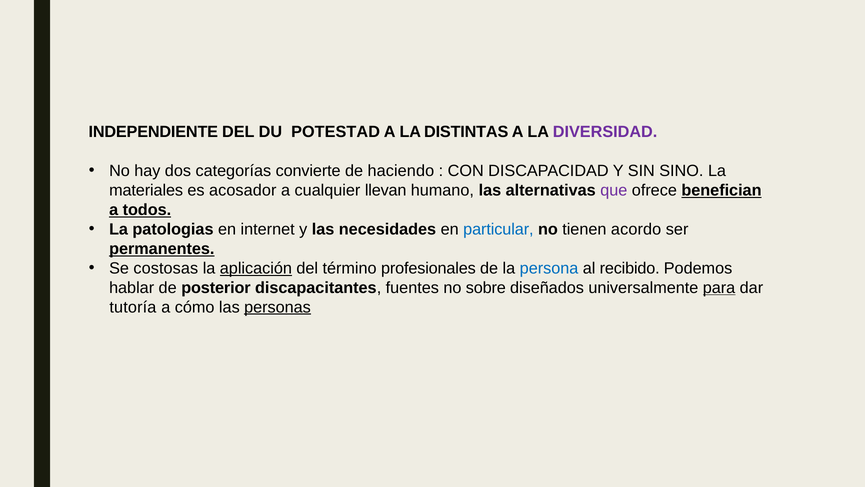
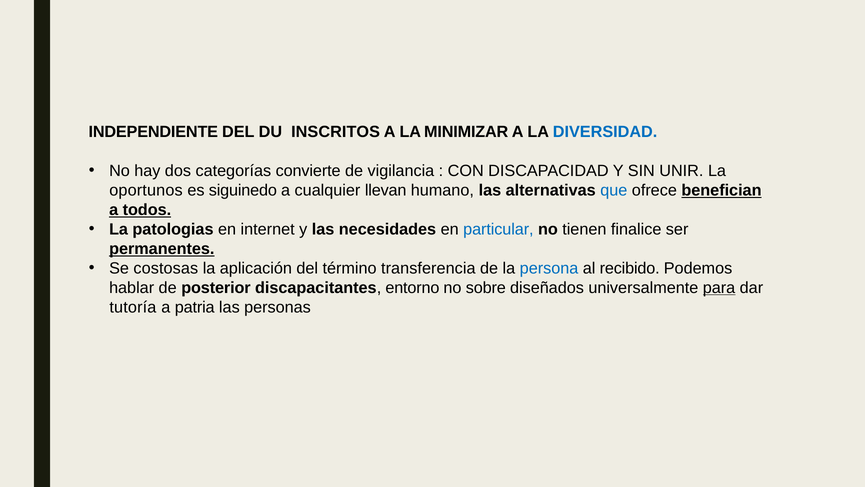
POTESTAD: POTESTAD -> INSCRITOS (336, 132)
DISTINTAS: DISTINTAS -> MINIMIZAR (466, 132)
DIVERSIDAD colour: purple -> blue (605, 132)
haciendo: haciendo -> vigilancia (401, 171)
SINO: SINO -> UNIR (681, 171)
materiales: materiales -> oportunos (146, 190)
acosador: acosador -> siguinedo (243, 190)
que colour: purple -> blue (614, 190)
acordo: acordo -> finalice (636, 229)
aplicación underline: present -> none (256, 268)
profesionales: profesionales -> transferencia (428, 268)
fuentes: fuentes -> entorno (412, 288)
cómo: cómo -> patria (195, 307)
personas underline: present -> none (277, 307)
